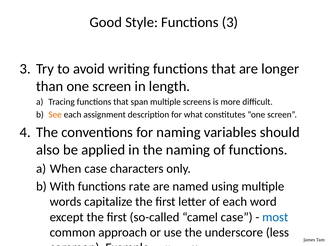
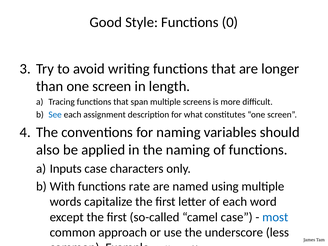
Functions 3: 3 -> 0 (230, 22)
See colour: orange -> blue (55, 115)
When: When -> Inputs (66, 169)
